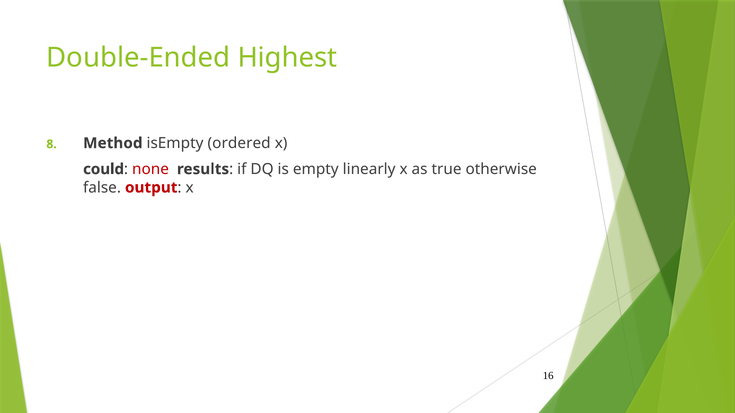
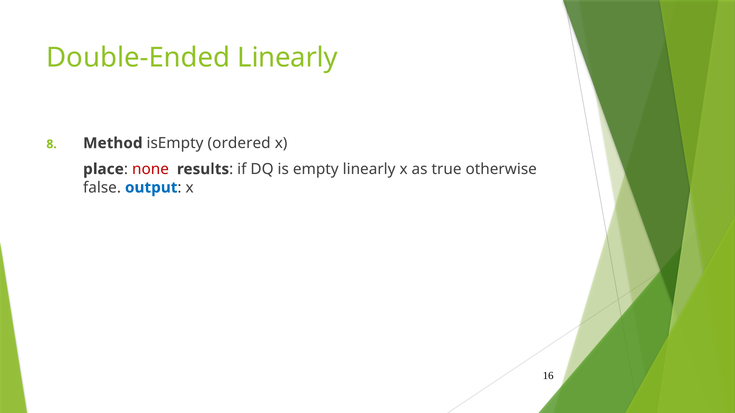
Double-Ended Highest: Highest -> Linearly (288, 58)
could: could -> place (103, 169)
output colour: red -> blue (151, 188)
